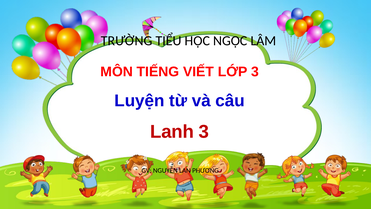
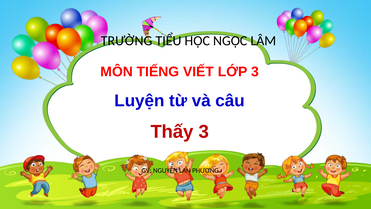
Lanh: Lanh -> Thấy (172, 132)
